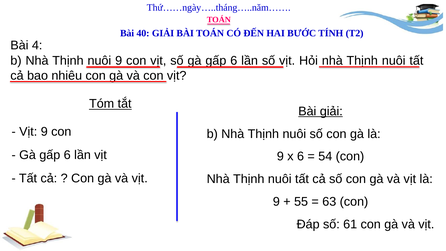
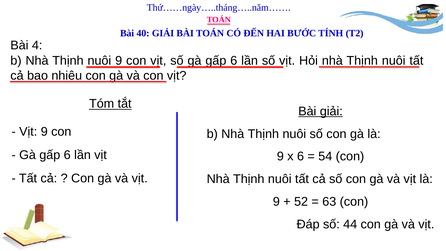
55: 55 -> 52 (301, 201)
61: 61 -> 44 (350, 224)
